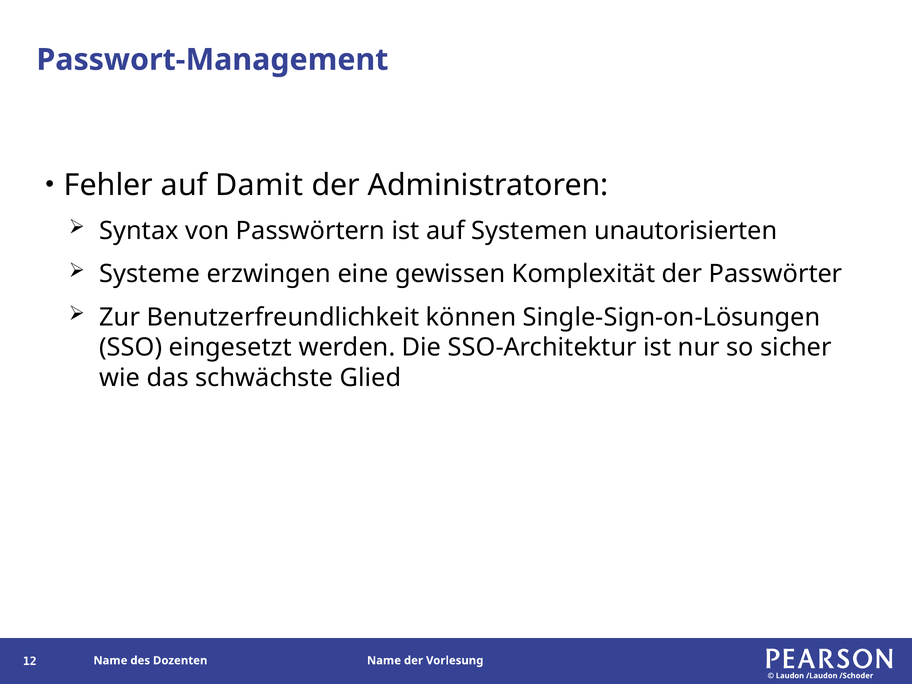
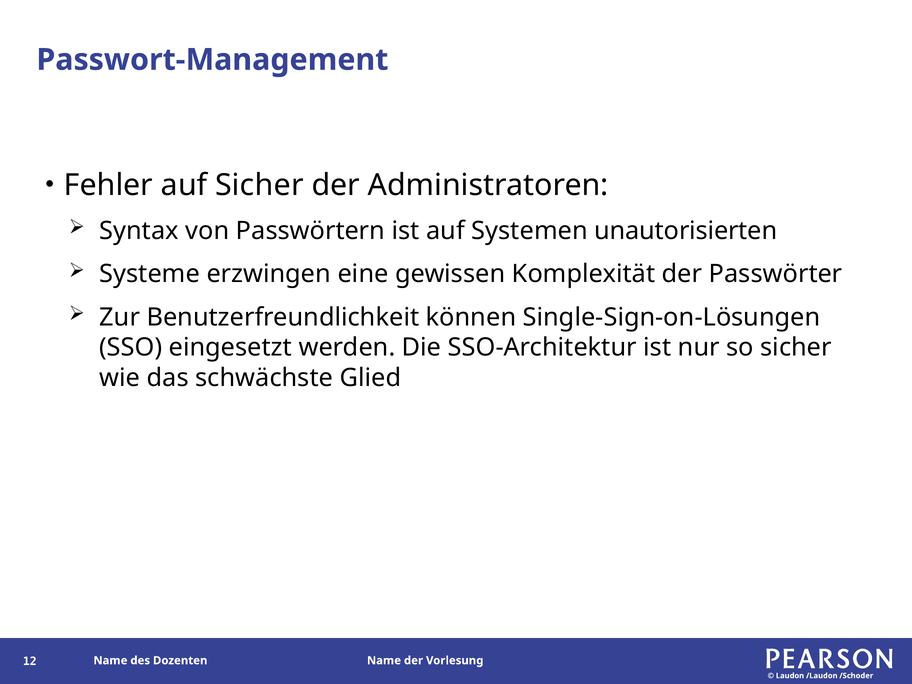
auf Damit: Damit -> Sicher (259, 185)
